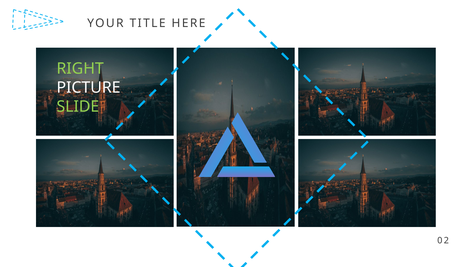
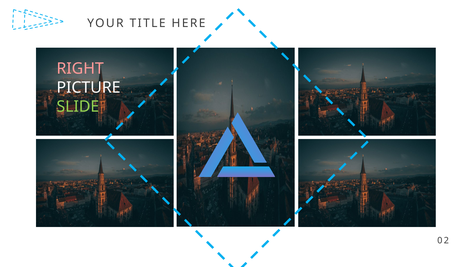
RIGHT colour: light green -> pink (80, 69)
